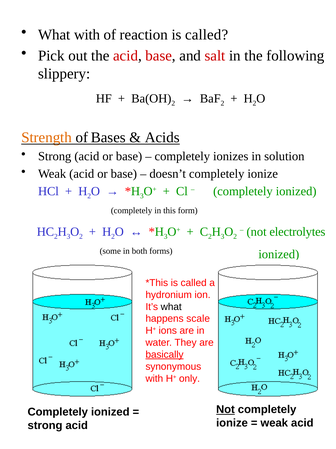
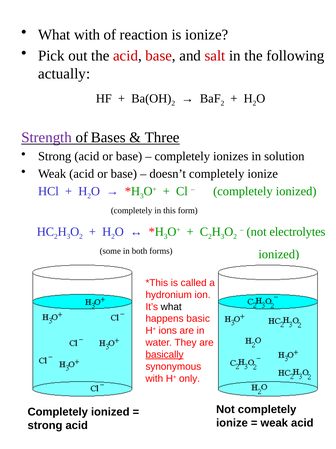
reaction is called: called -> ionize (207, 35)
slippery: slippery -> actually (64, 73)
Strength colour: orange -> purple (47, 137)
Acids: Acids -> Three (162, 137)
scale: scale -> basic (198, 318)
Not underline: present -> none (225, 409)
